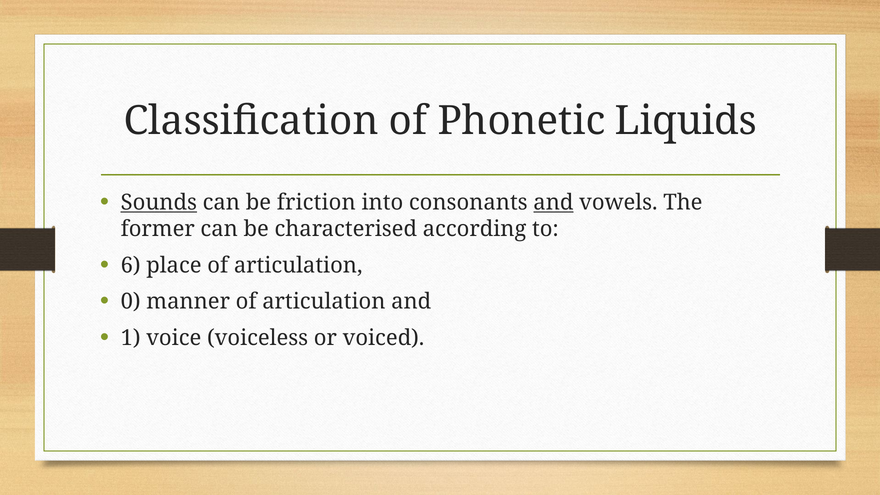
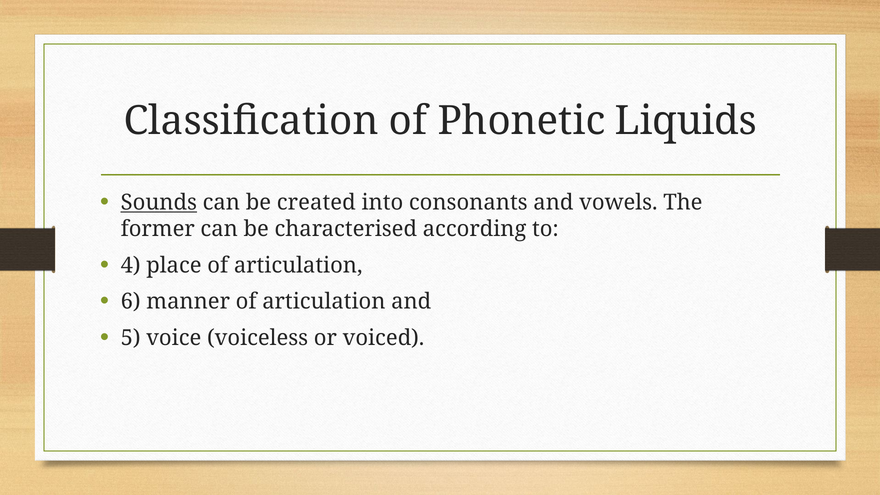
friction: friction -> created (316, 203)
and underline: present -> none (553, 203)
6: 6 -> 4 (131, 265)
0: 0 -> 6 (131, 302)
1: 1 -> 5 (131, 338)
